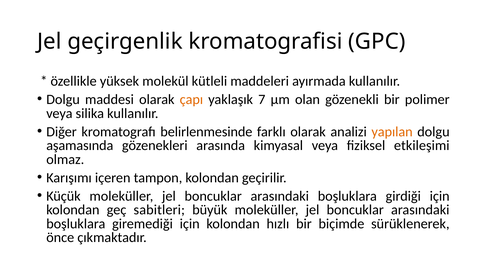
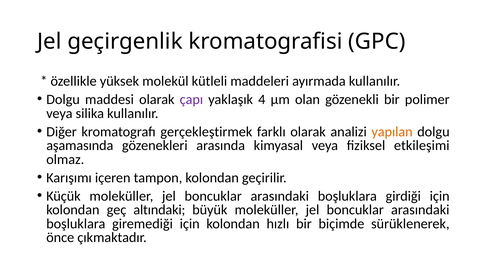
çapı colour: orange -> purple (191, 99)
7: 7 -> 4 (262, 99)
belirlenmesinde: belirlenmesinde -> gerçekleştirmek (206, 132)
sabitleri: sabitleri -> altındaki (159, 210)
